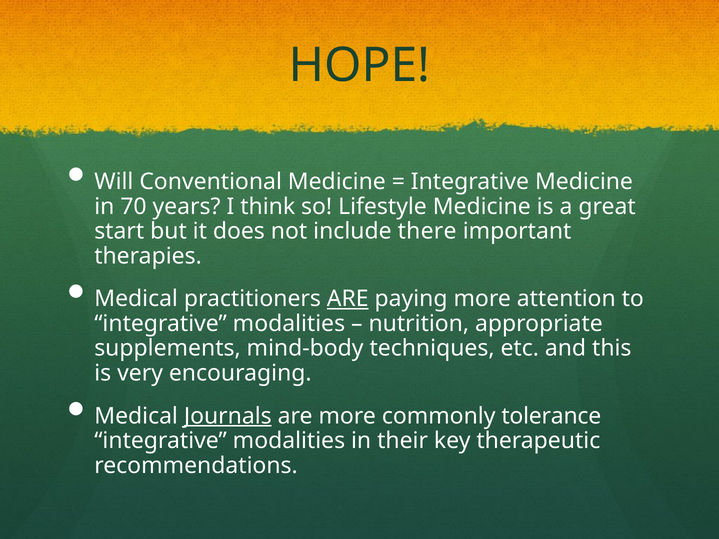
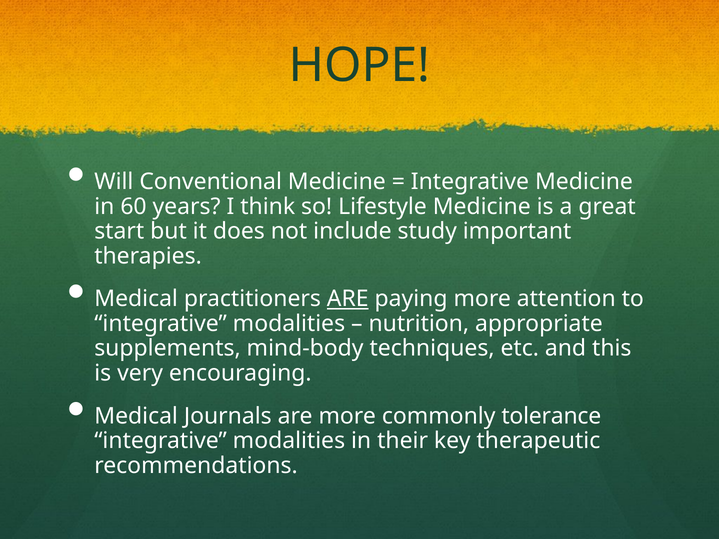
70: 70 -> 60 (133, 207)
there: there -> study (427, 231)
Journals underline: present -> none (228, 416)
